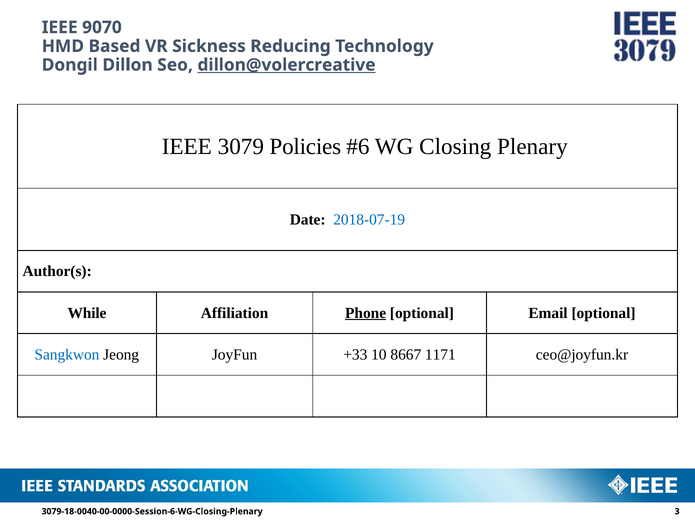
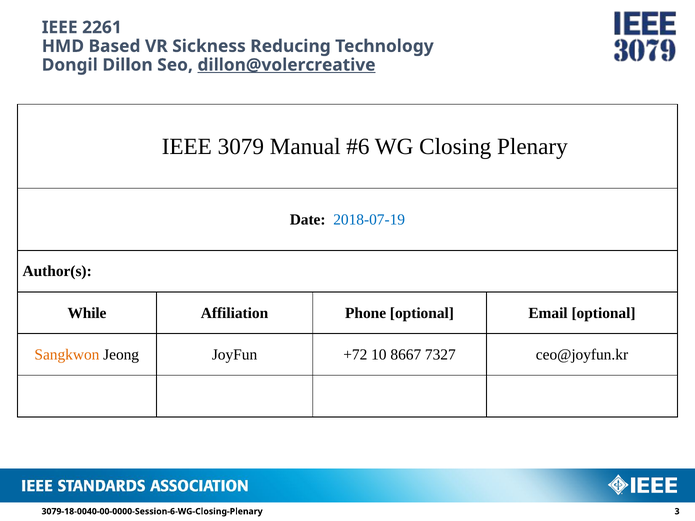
9070: 9070 -> 2261 (102, 27)
Policies: Policies -> Manual (305, 146)
Phone underline: present -> none (366, 313)
Sangkwon colour: blue -> orange (67, 355)
+33: +33 -> +72 (355, 355)
1171: 1171 -> 7327 (440, 355)
